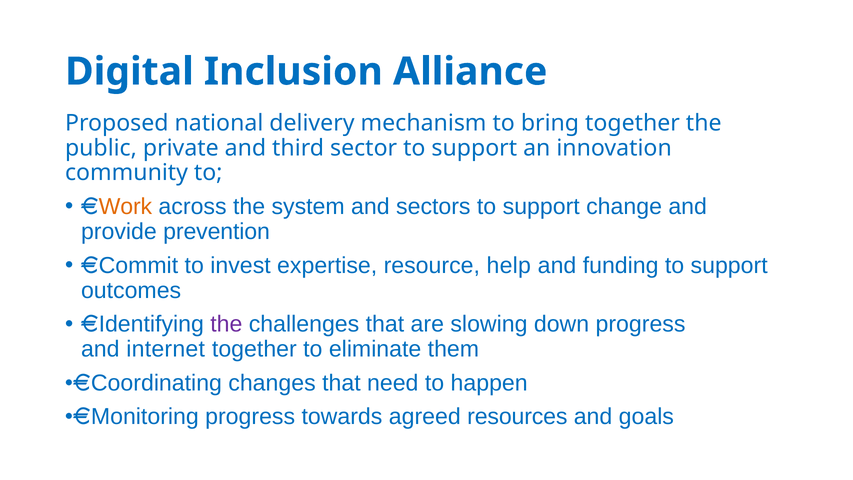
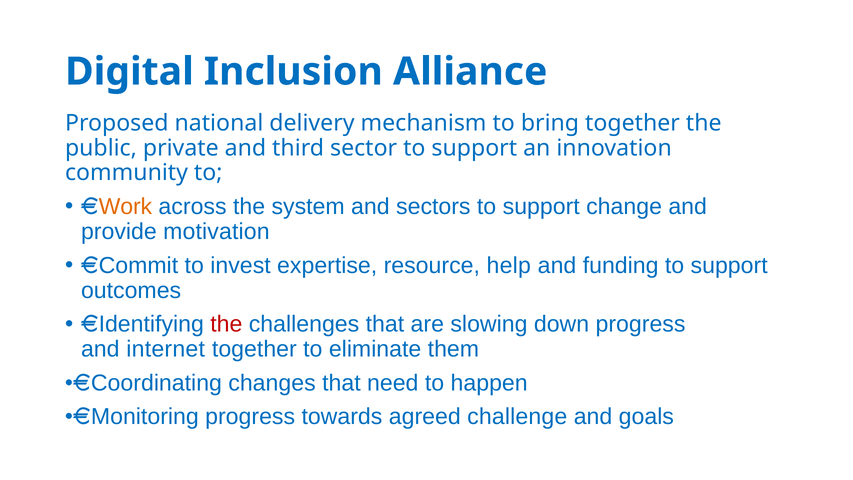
prevention: prevention -> motivation (216, 232)
the colour: purple -> red (226, 324)
resources: resources -> challenge (517, 417)
